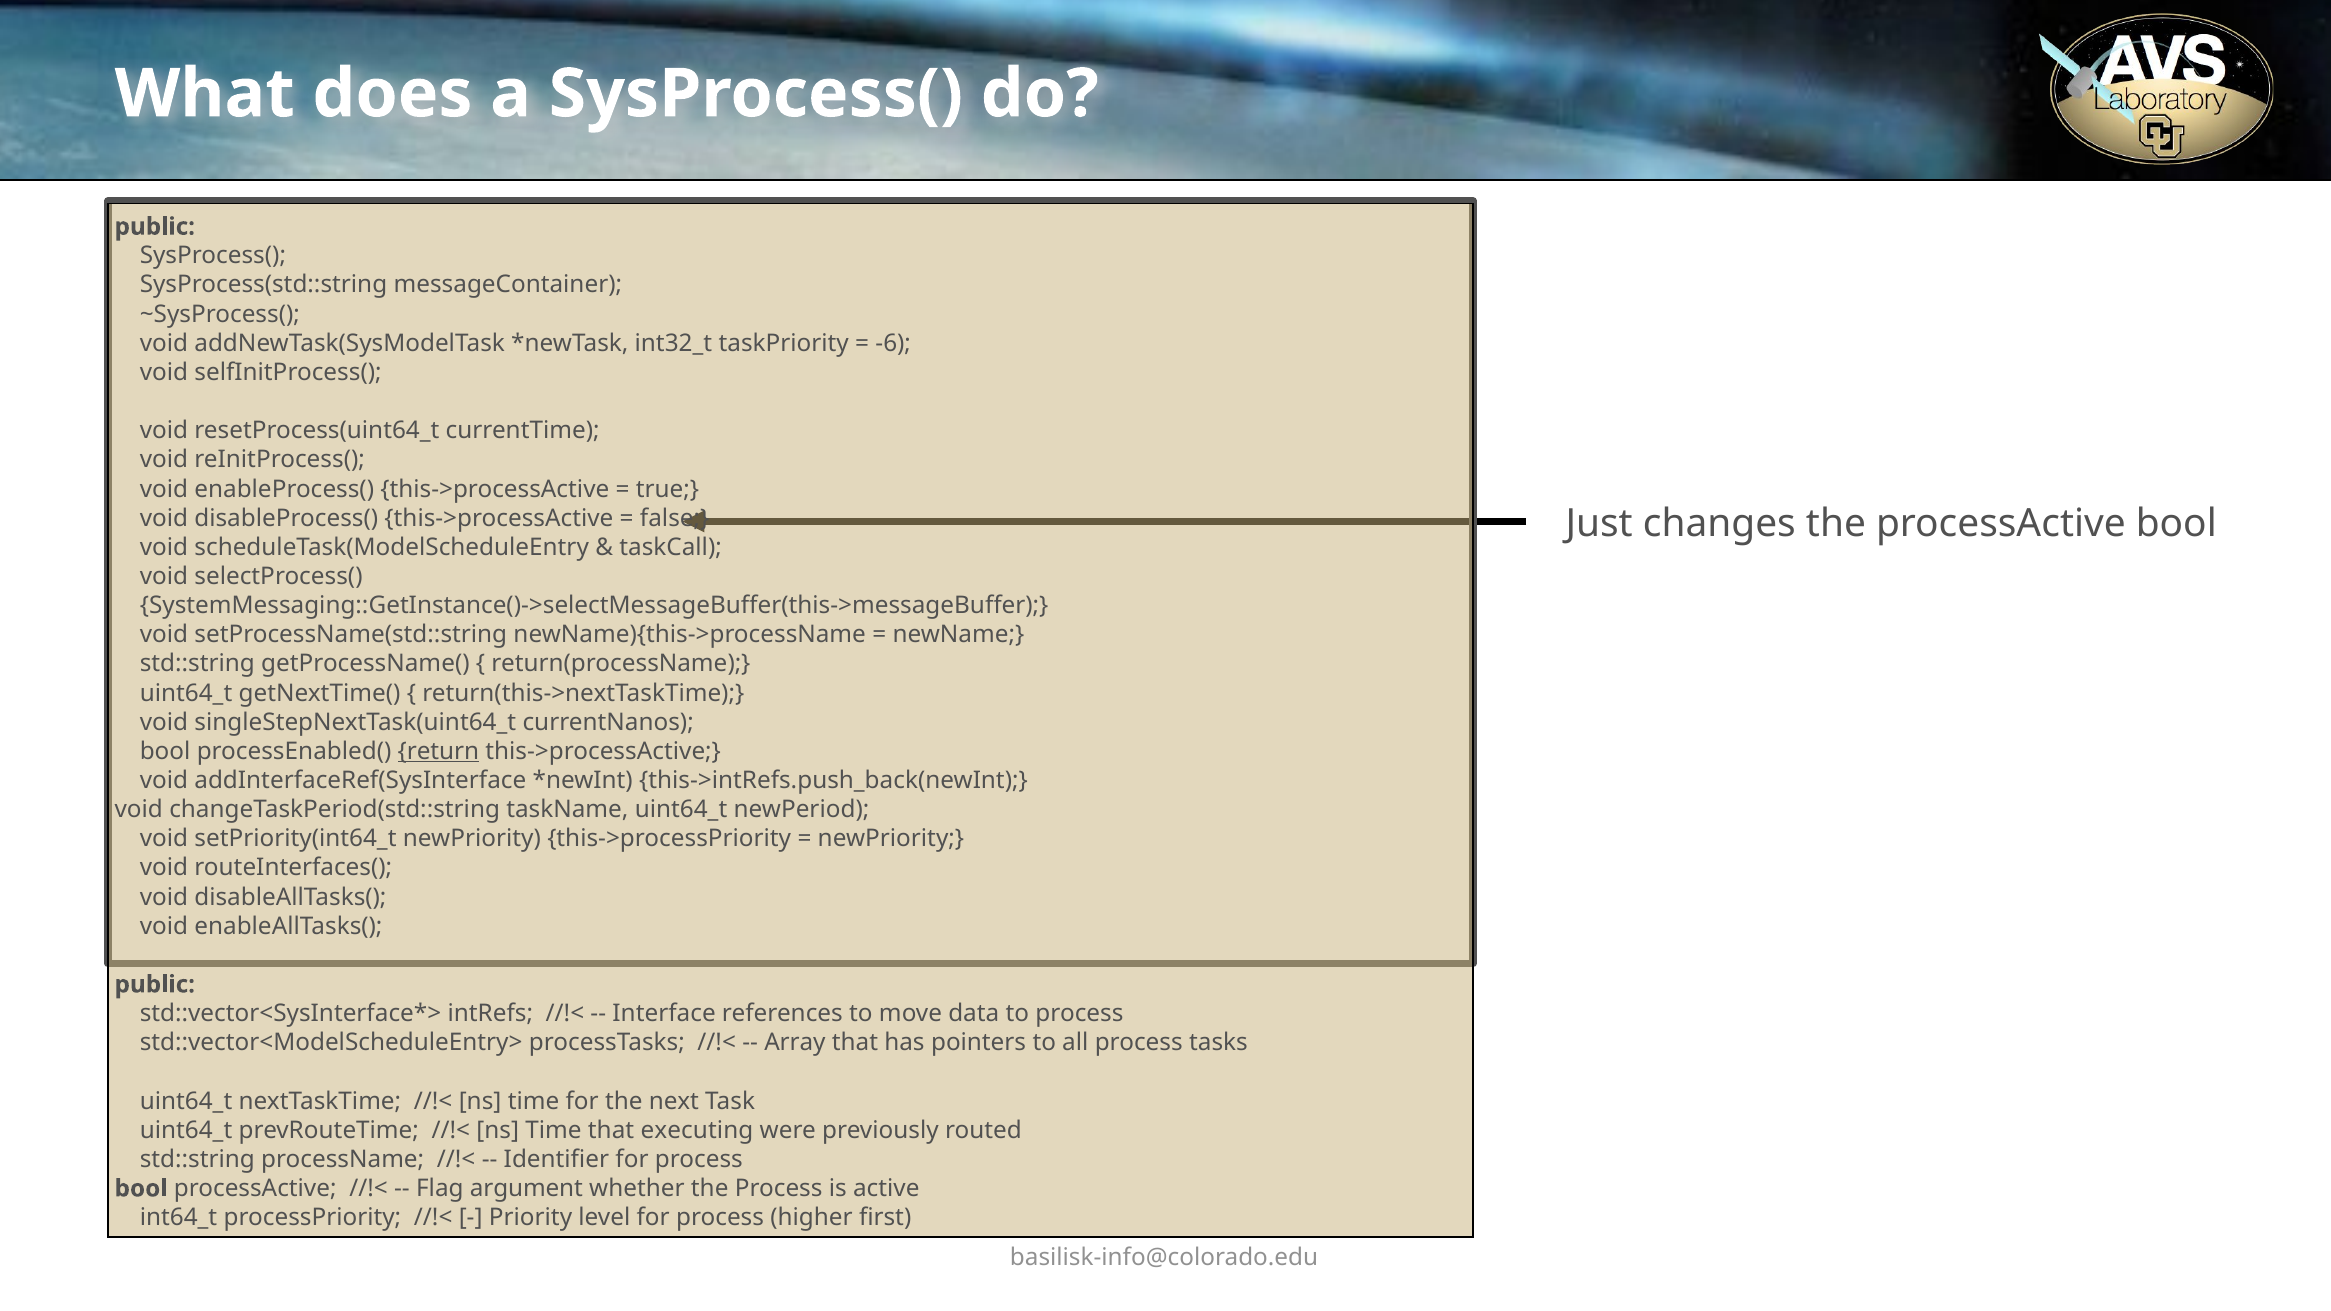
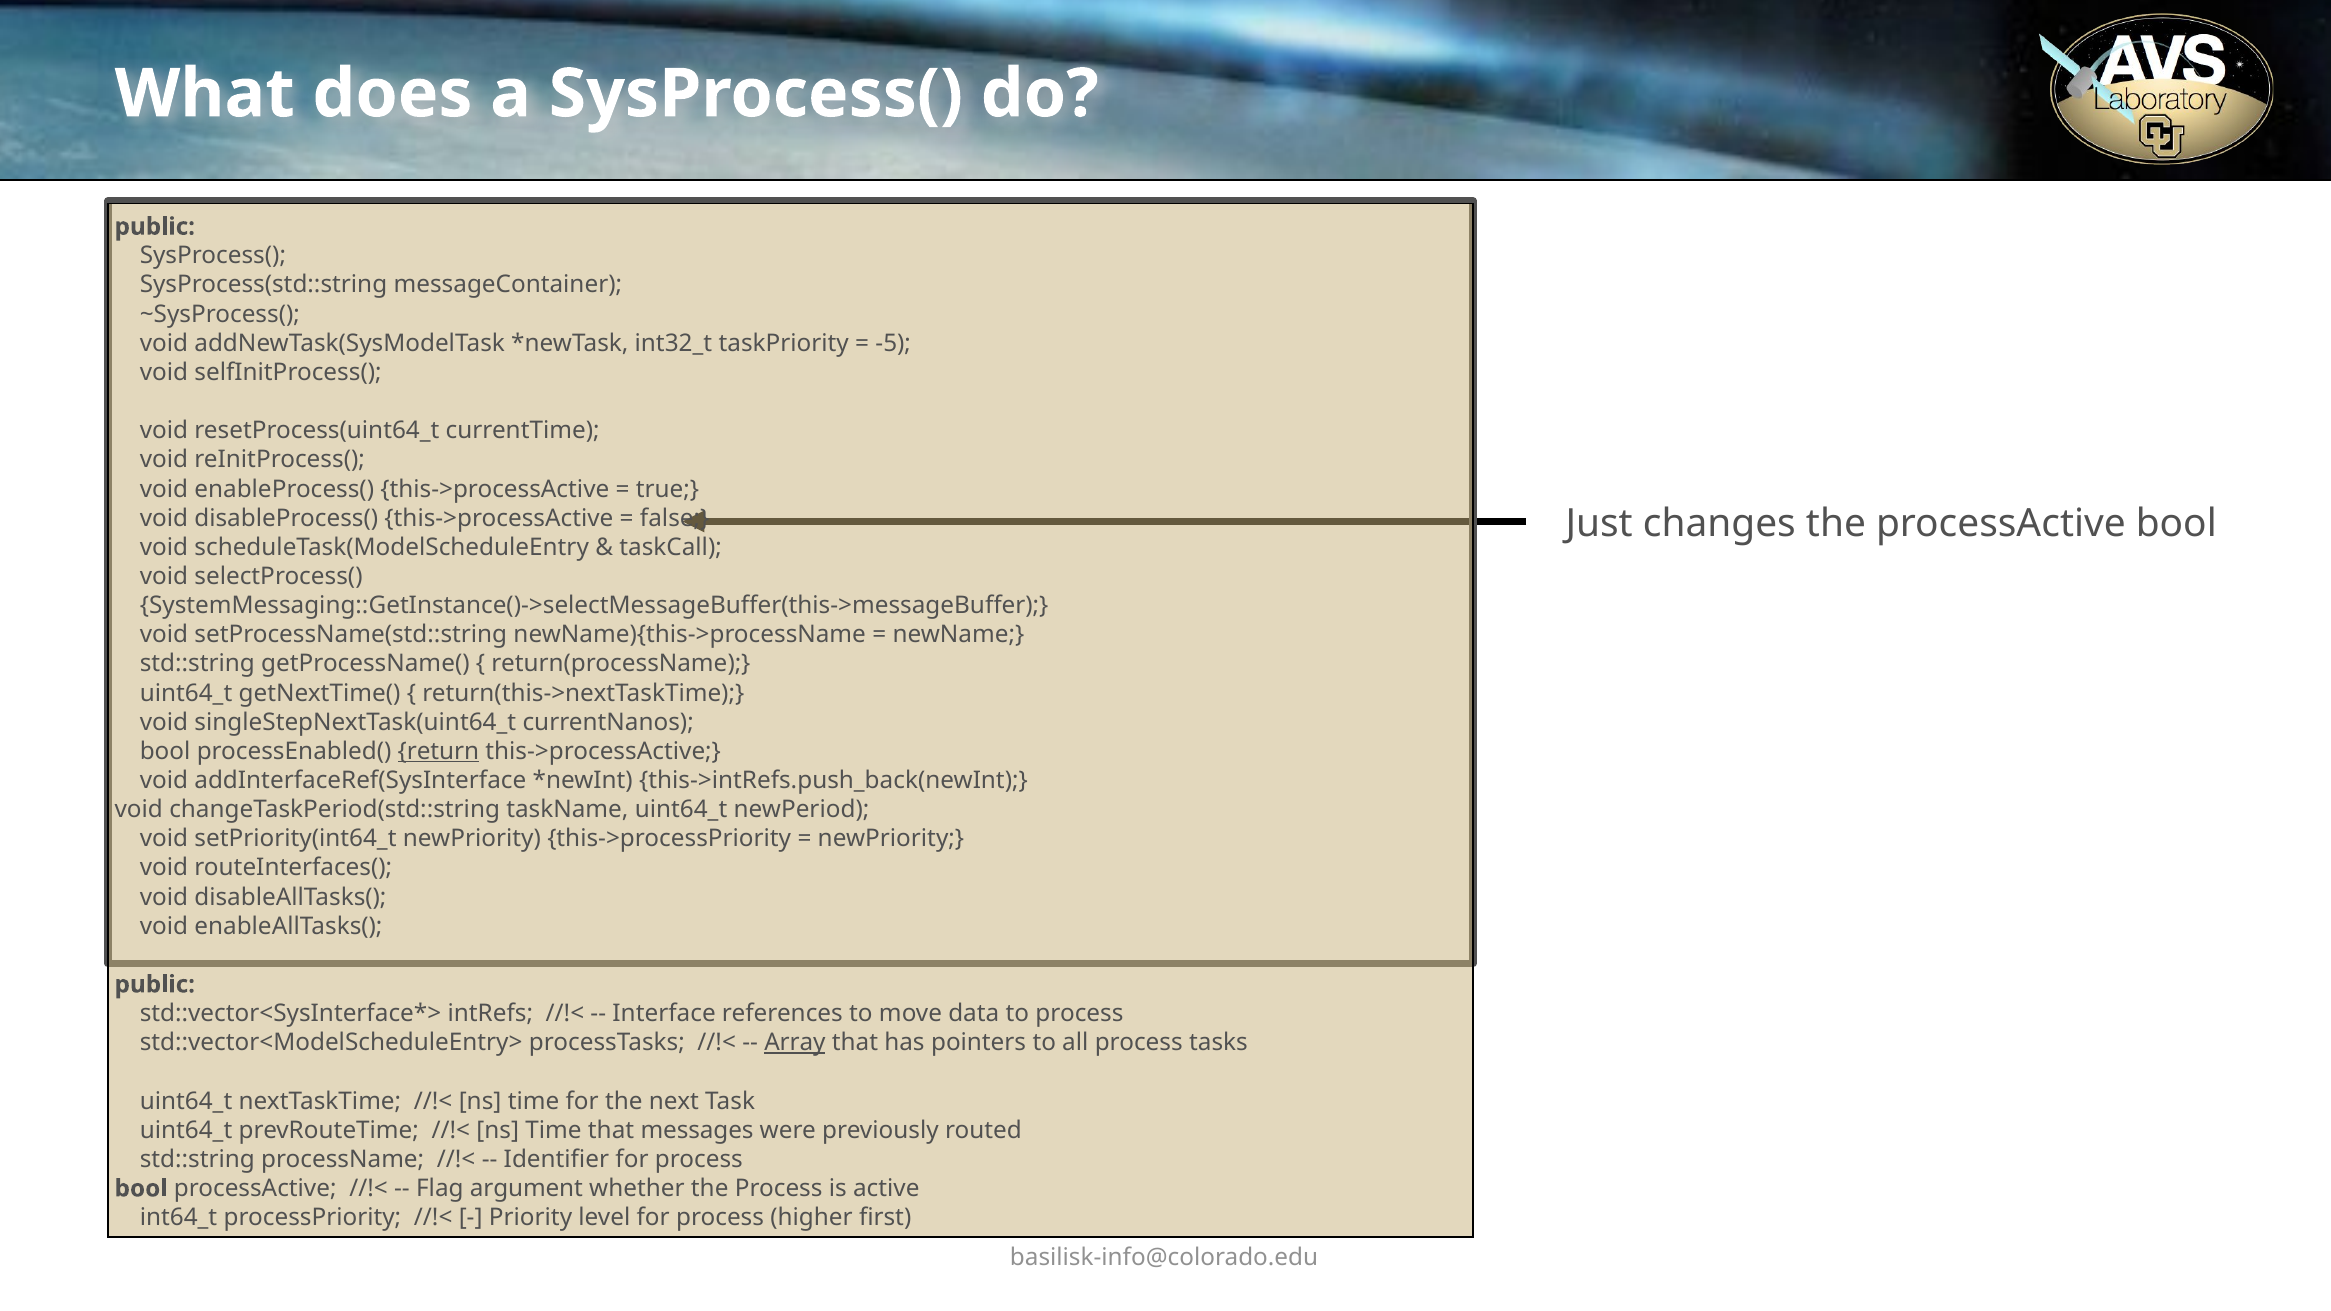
-6: -6 -> -5 (893, 343)
Array underline: none -> present (795, 1043)
executing: executing -> messages (697, 1130)
